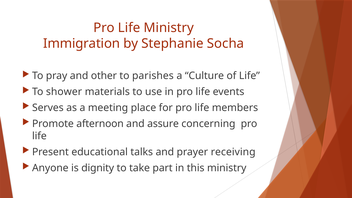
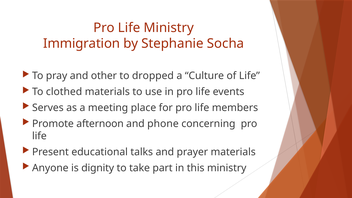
parishes: parishes -> dropped (153, 76)
shower: shower -> clothed (64, 92)
assure: assure -> phone (163, 124)
prayer receiving: receiving -> materials (233, 152)
